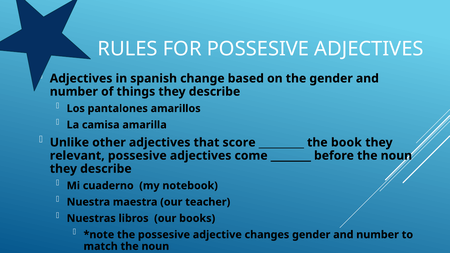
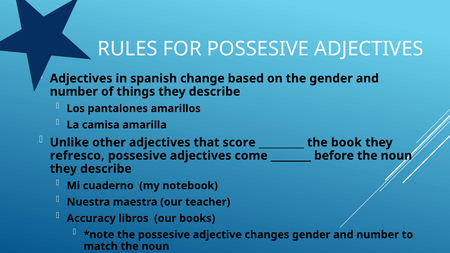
relevant: relevant -> refresco (77, 156)
Nuestras: Nuestras -> Accuracy (91, 218)
